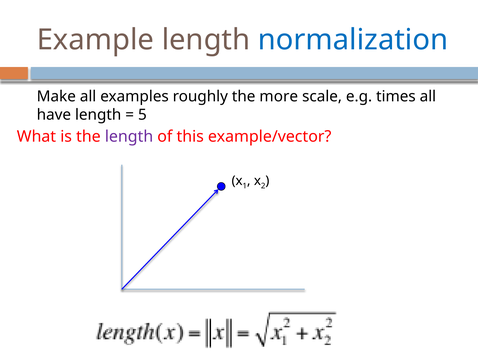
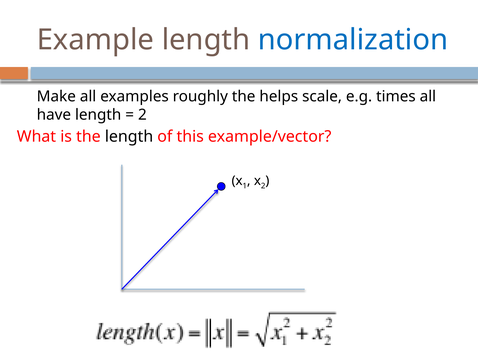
more: more -> helps (279, 96)
5: 5 -> 2 (142, 115)
length colour: purple -> black (129, 136)
